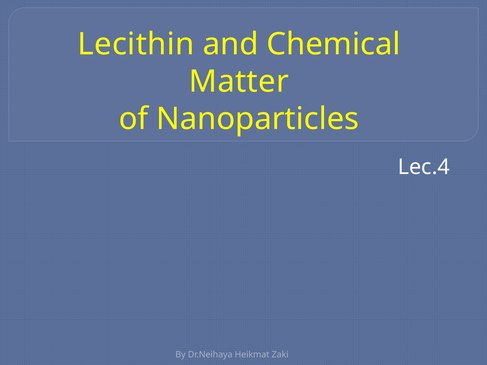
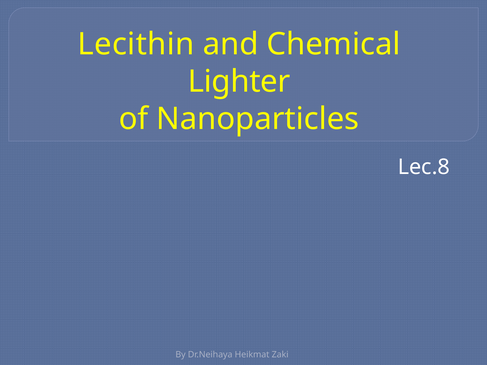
Matter: Matter -> Lighter (239, 82)
Lec.4: Lec.4 -> Lec.8 (424, 167)
